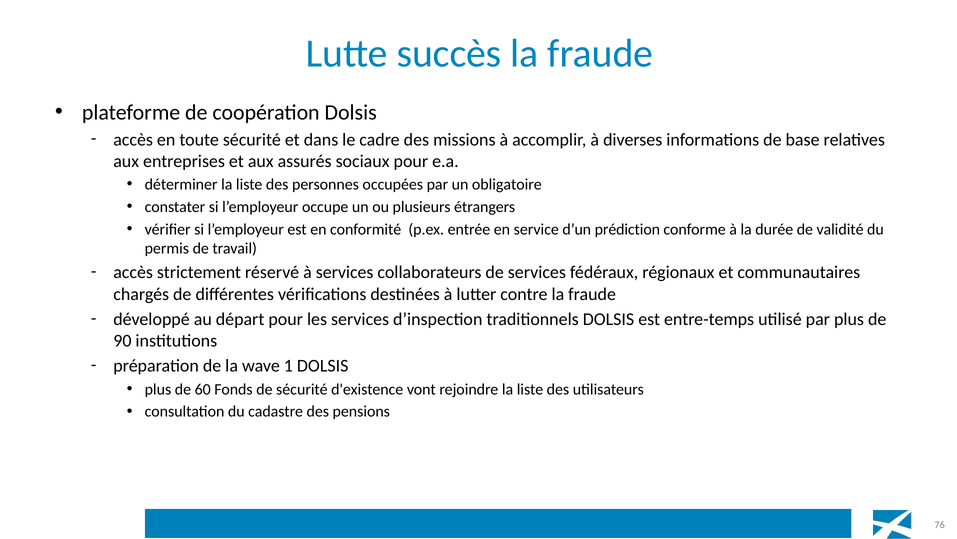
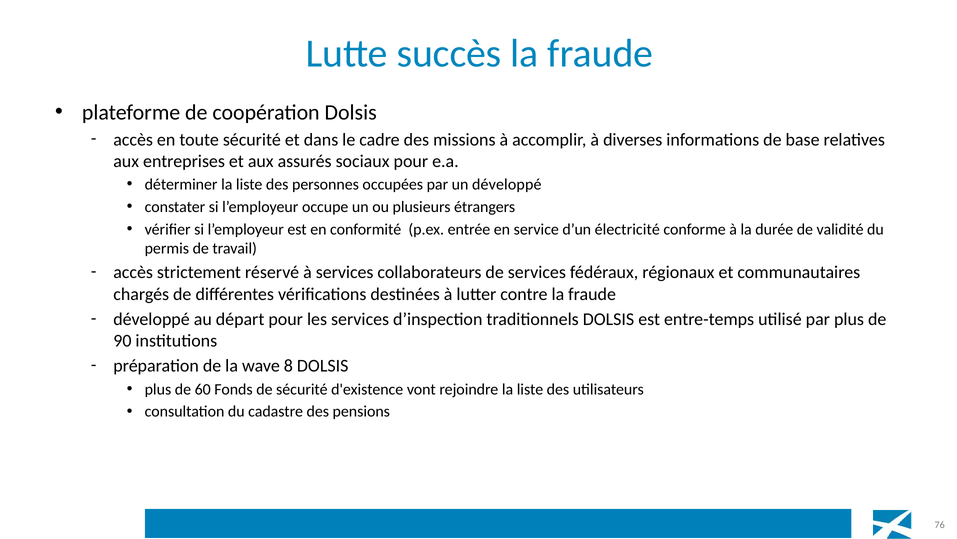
un obligatoire: obligatoire -> développé (507, 184)
prédiction: prédiction -> électricité (627, 229)
1: 1 -> 8 (288, 365)
